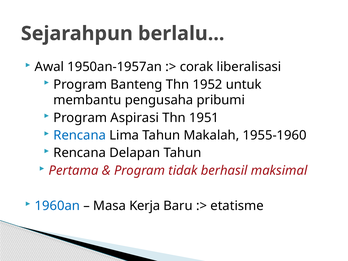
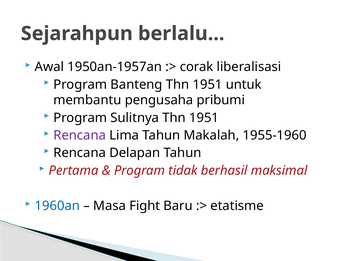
Banteng Thn 1952: 1952 -> 1951 (208, 84)
Aspirasi: Aspirasi -> Sulitnya (135, 118)
Rencana colour: blue -> purple (80, 135)
Kerja: Kerja -> Fight (145, 206)
